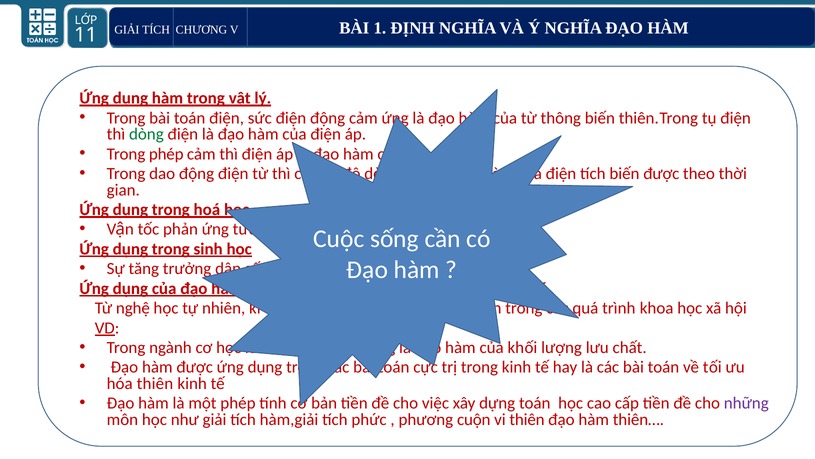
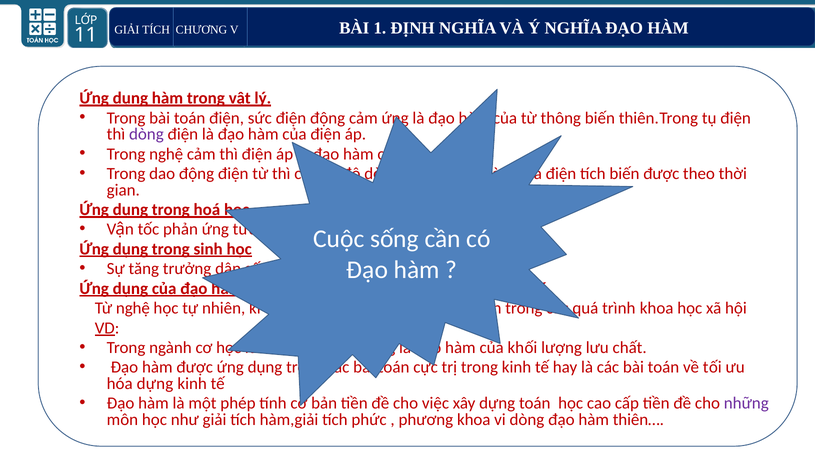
dòng colour: green -> purple (146, 134)
Trong phép: phép -> nghệ (166, 154)
hóa thiên: thiên -> dựng (155, 383)
phương cuộn: cuộn -> khoa (474, 419)
vi thiên: thiên -> dòng (527, 419)
